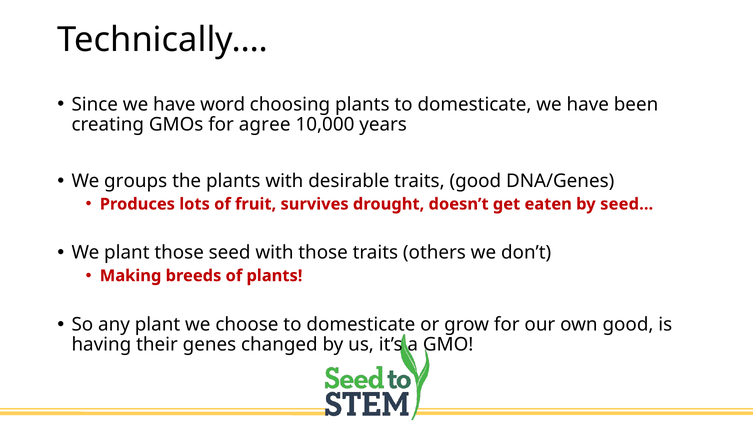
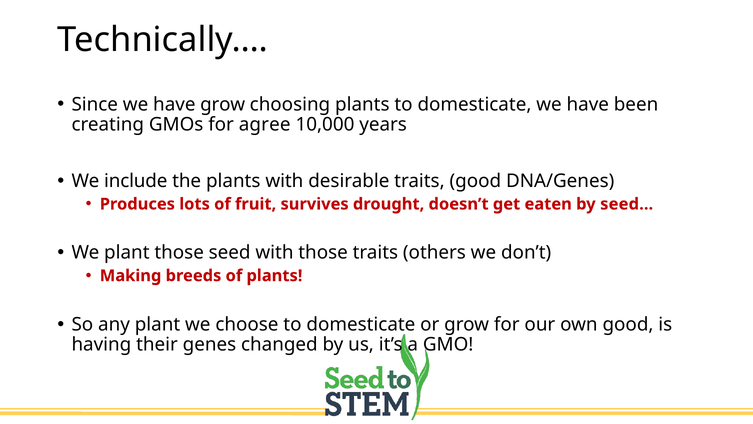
have word: word -> grow (223, 104)
groups: groups -> include (136, 181)
